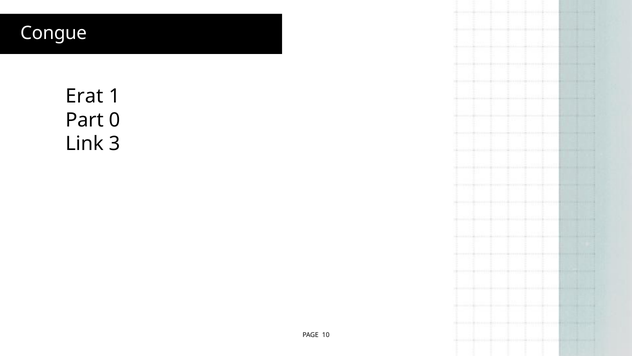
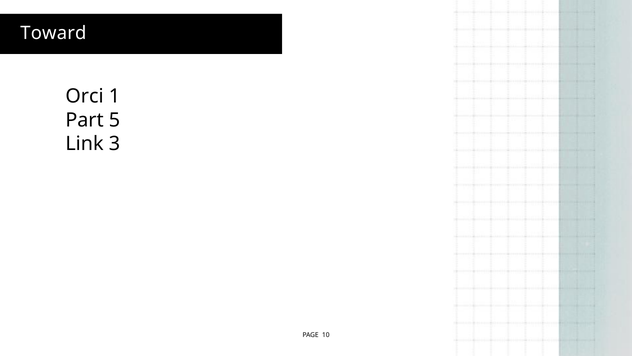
Congue: Congue -> Toward (53, 33)
Erat: Erat -> Orci (84, 96)
0: 0 -> 5 (114, 120)
